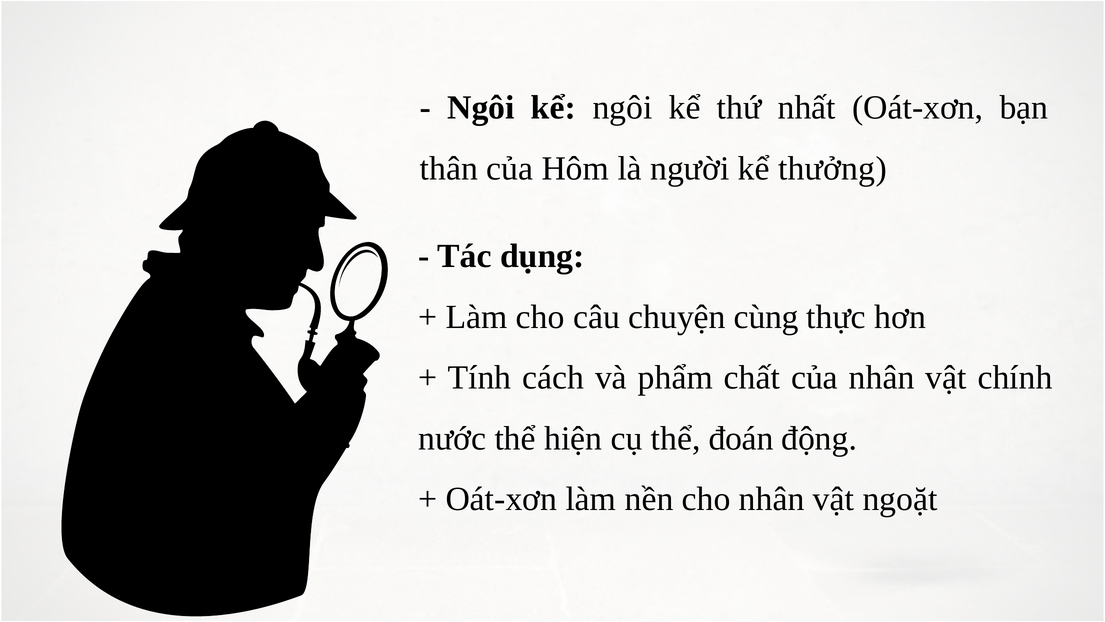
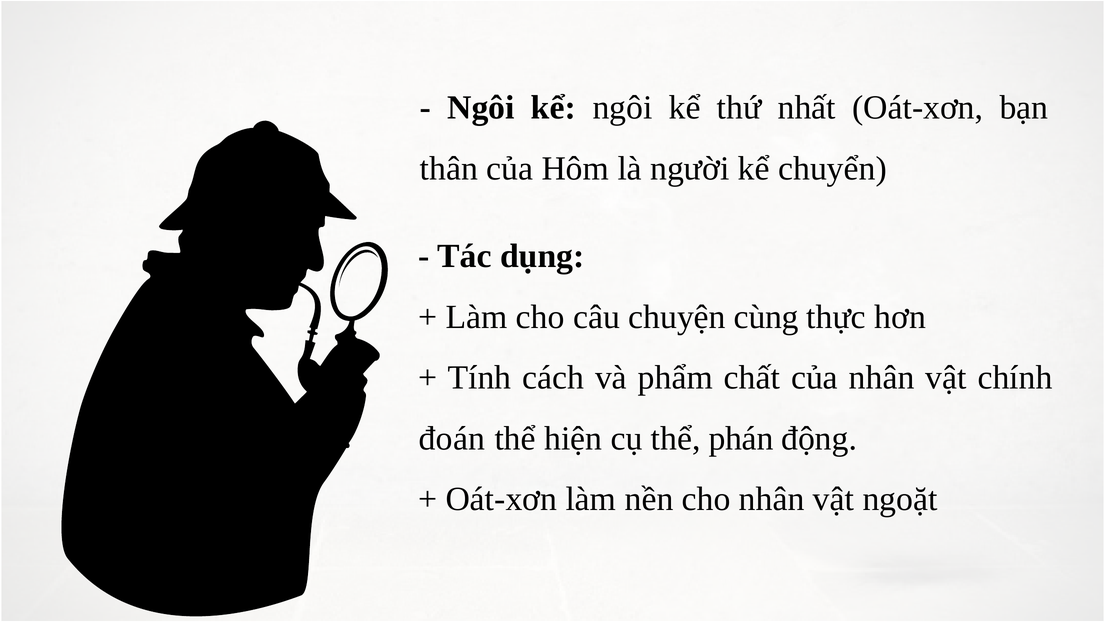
thưởng: thưởng -> chuyển (833, 168)
nước: nước -> đoán (452, 438)
đoán: đoán -> phán (741, 438)
